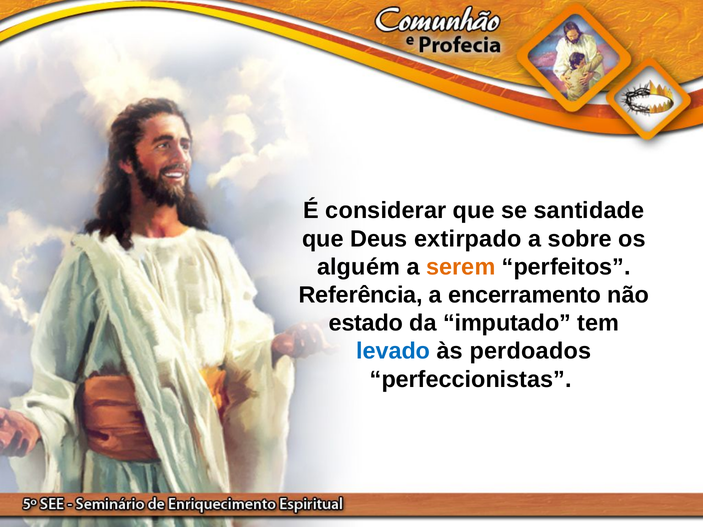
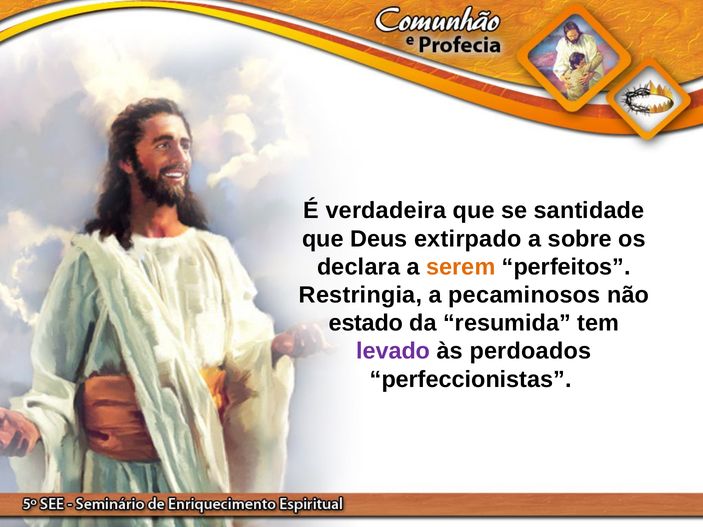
considerar: considerar -> verdadeira (386, 211)
alguém: alguém -> declara (359, 267)
Referência: Referência -> Restringia (361, 295)
encerramento: encerramento -> pecaminosos (524, 295)
imputado: imputado -> resumida (507, 323)
levado colour: blue -> purple (393, 351)
